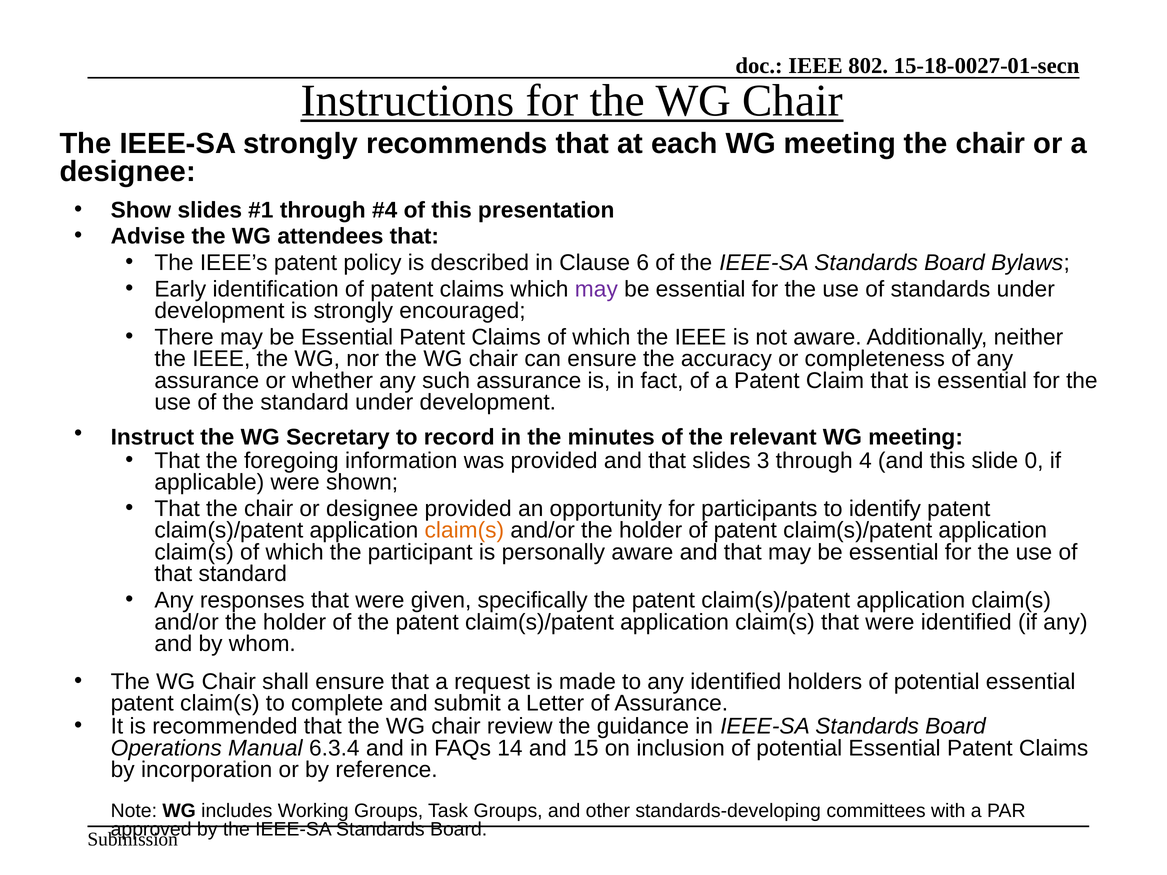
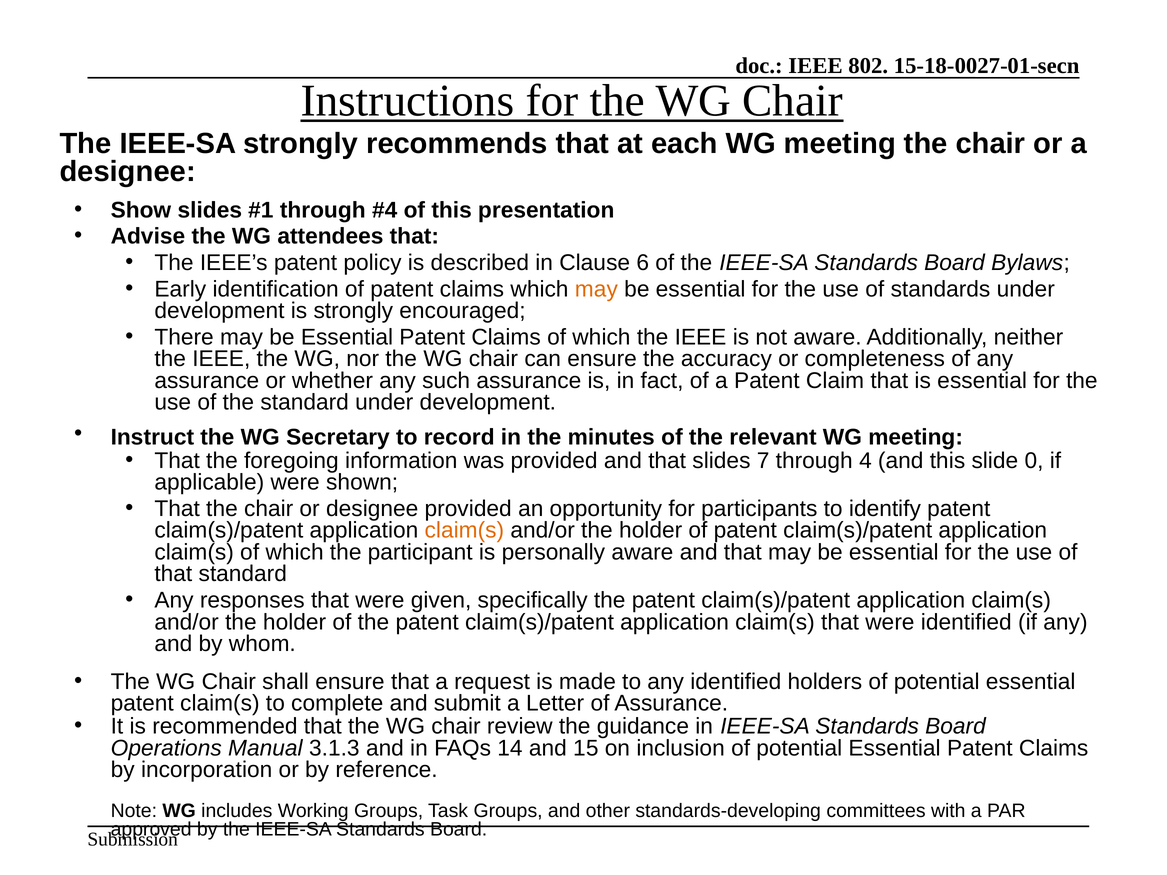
may colour: purple -> orange (596, 289)
3: 3 -> 7 (763, 461)
6.3.4: 6.3.4 -> 3.1.3 (334, 748)
